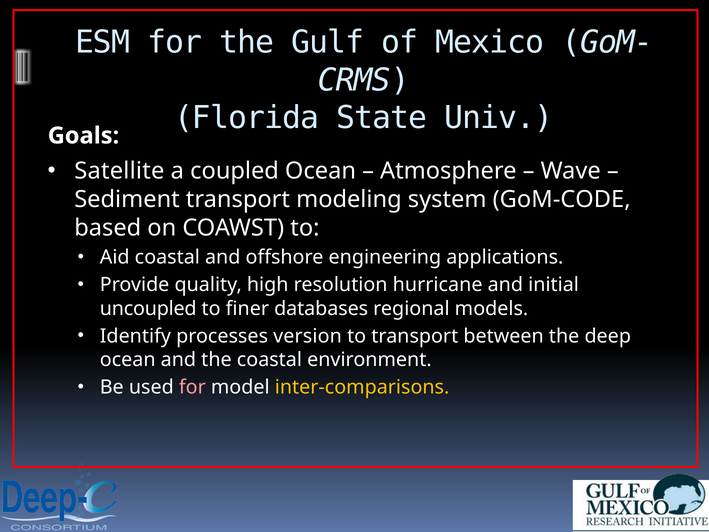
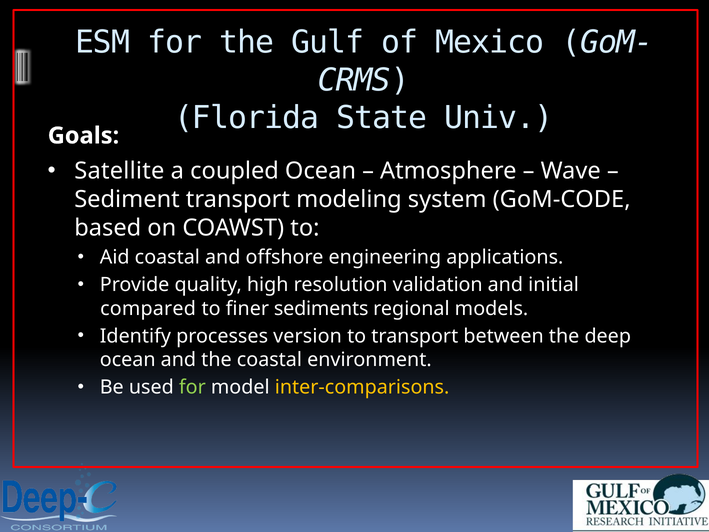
hurricane: hurricane -> validation (438, 285)
uncoupled: uncoupled -> compared (148, 308)
databases: databases -> sediments (321, 308)
for colour: pink -> light green (192, 387)
